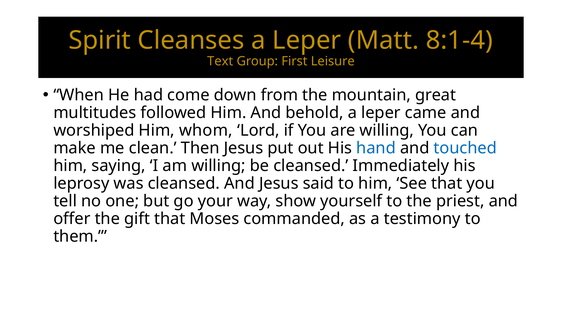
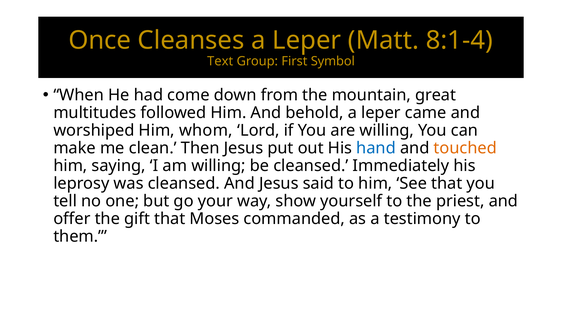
Spirit: Spirit -> Once (100, 40)
Leisure: Leisure -> Symbol (333, 61)
touched colour: blue -> orange (465, 148)
